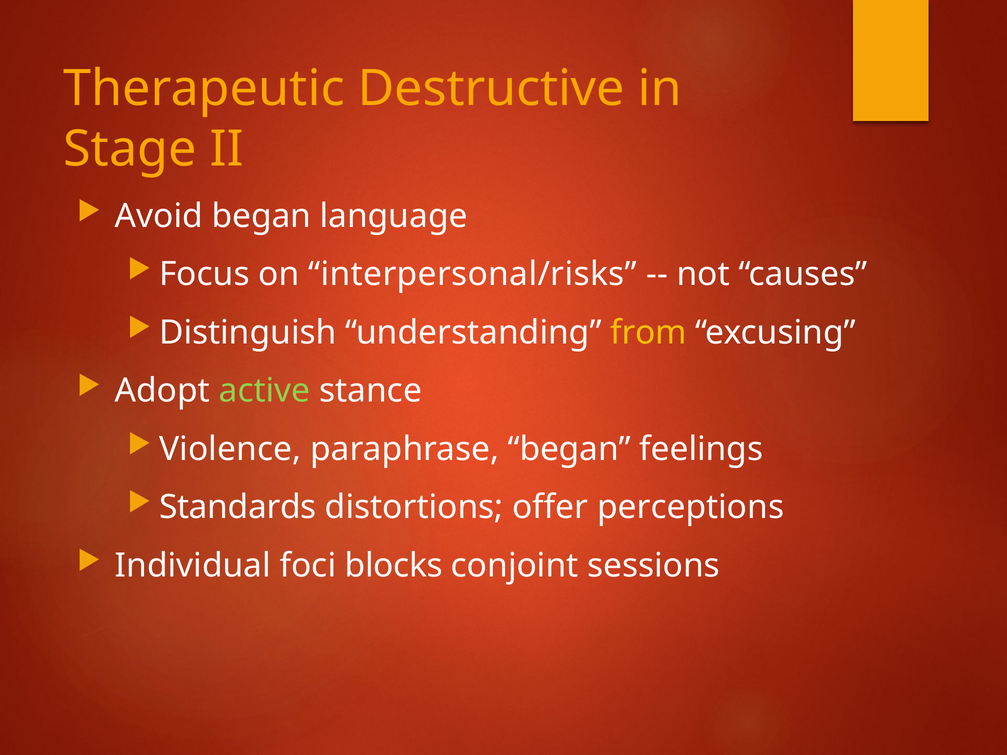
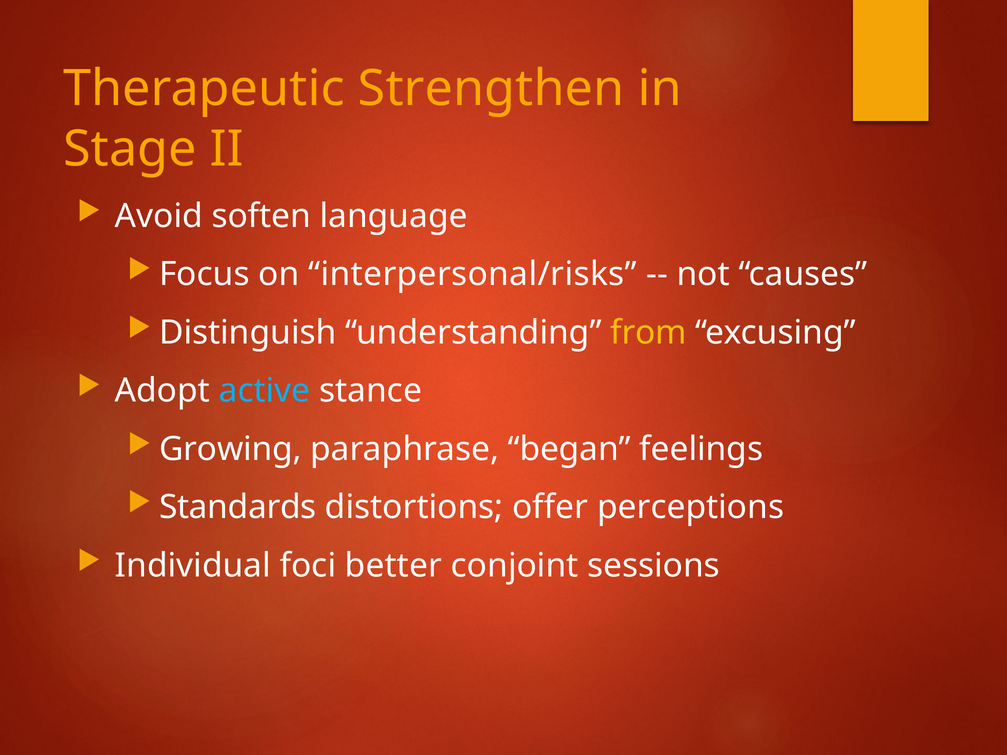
Destructive: Destructive -> Strengthen (491, 89)
Avoid began: began -> soften (261, 216)
active colour: light green -> light blue (265, 391)
Violence: Violence -> Growing (230, 449)
blocks: blocks -> better (394, 566)
